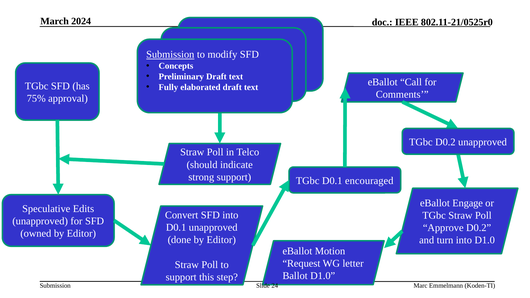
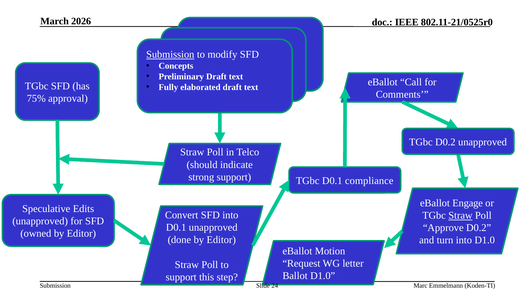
2024: 2024 -> 2026 (81, 21)
encouraged: encouraged -> compliance (369, 181)
Straw underline: none -> present (460, 216)
